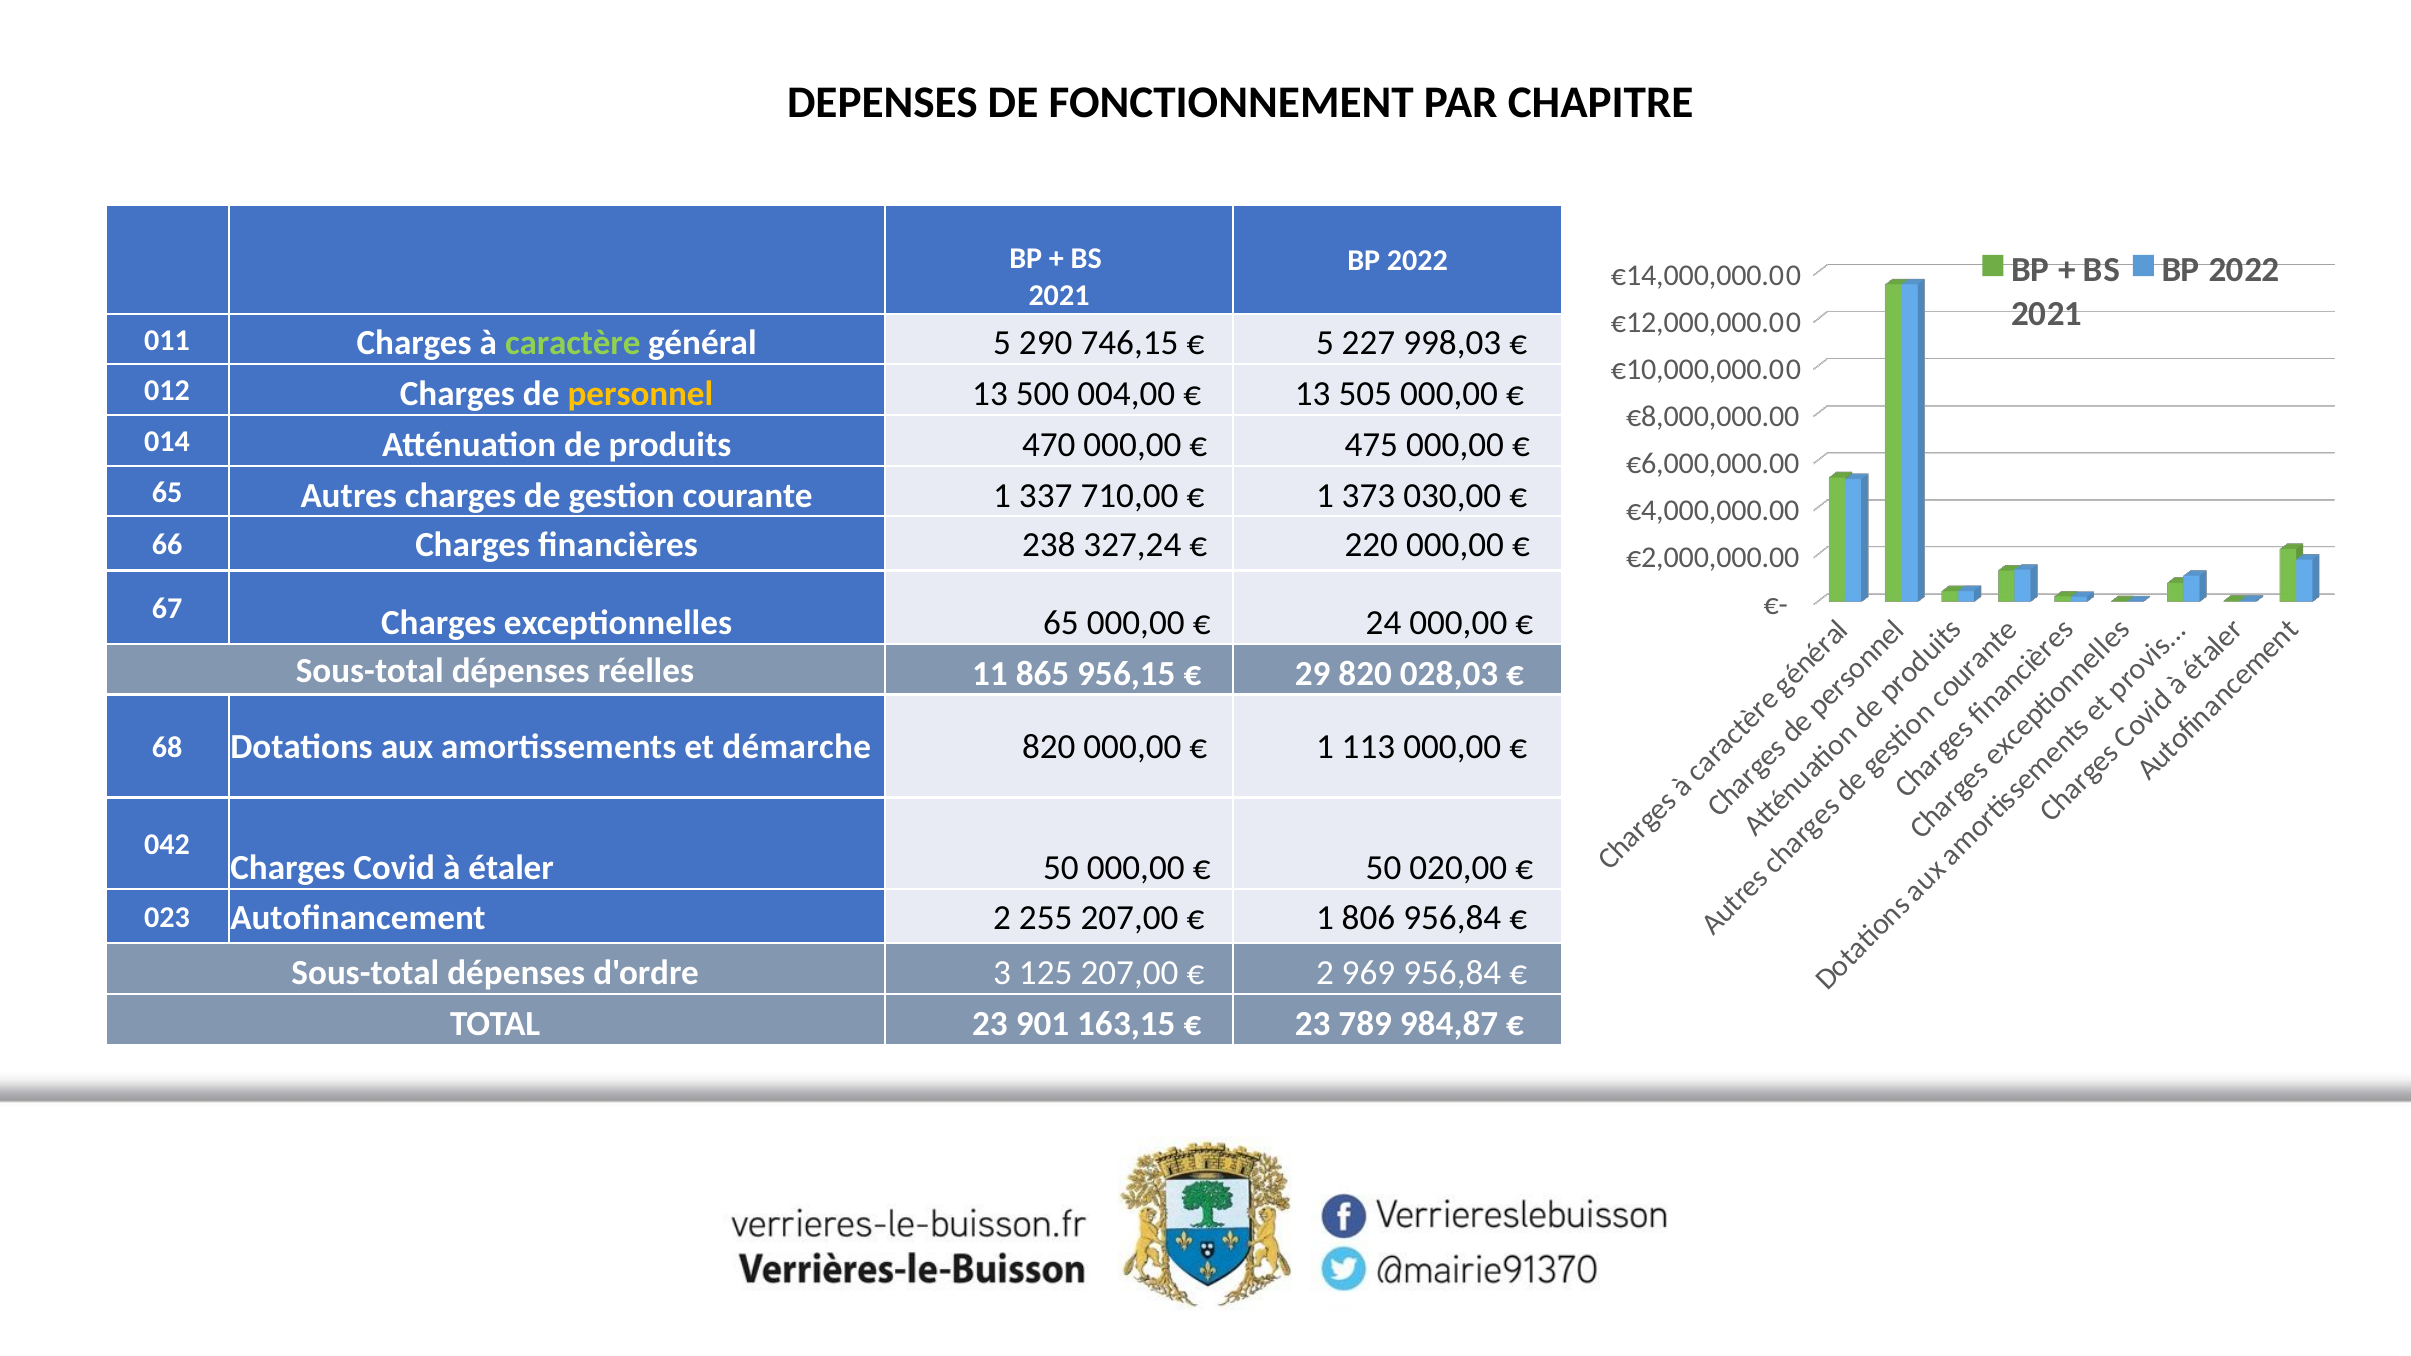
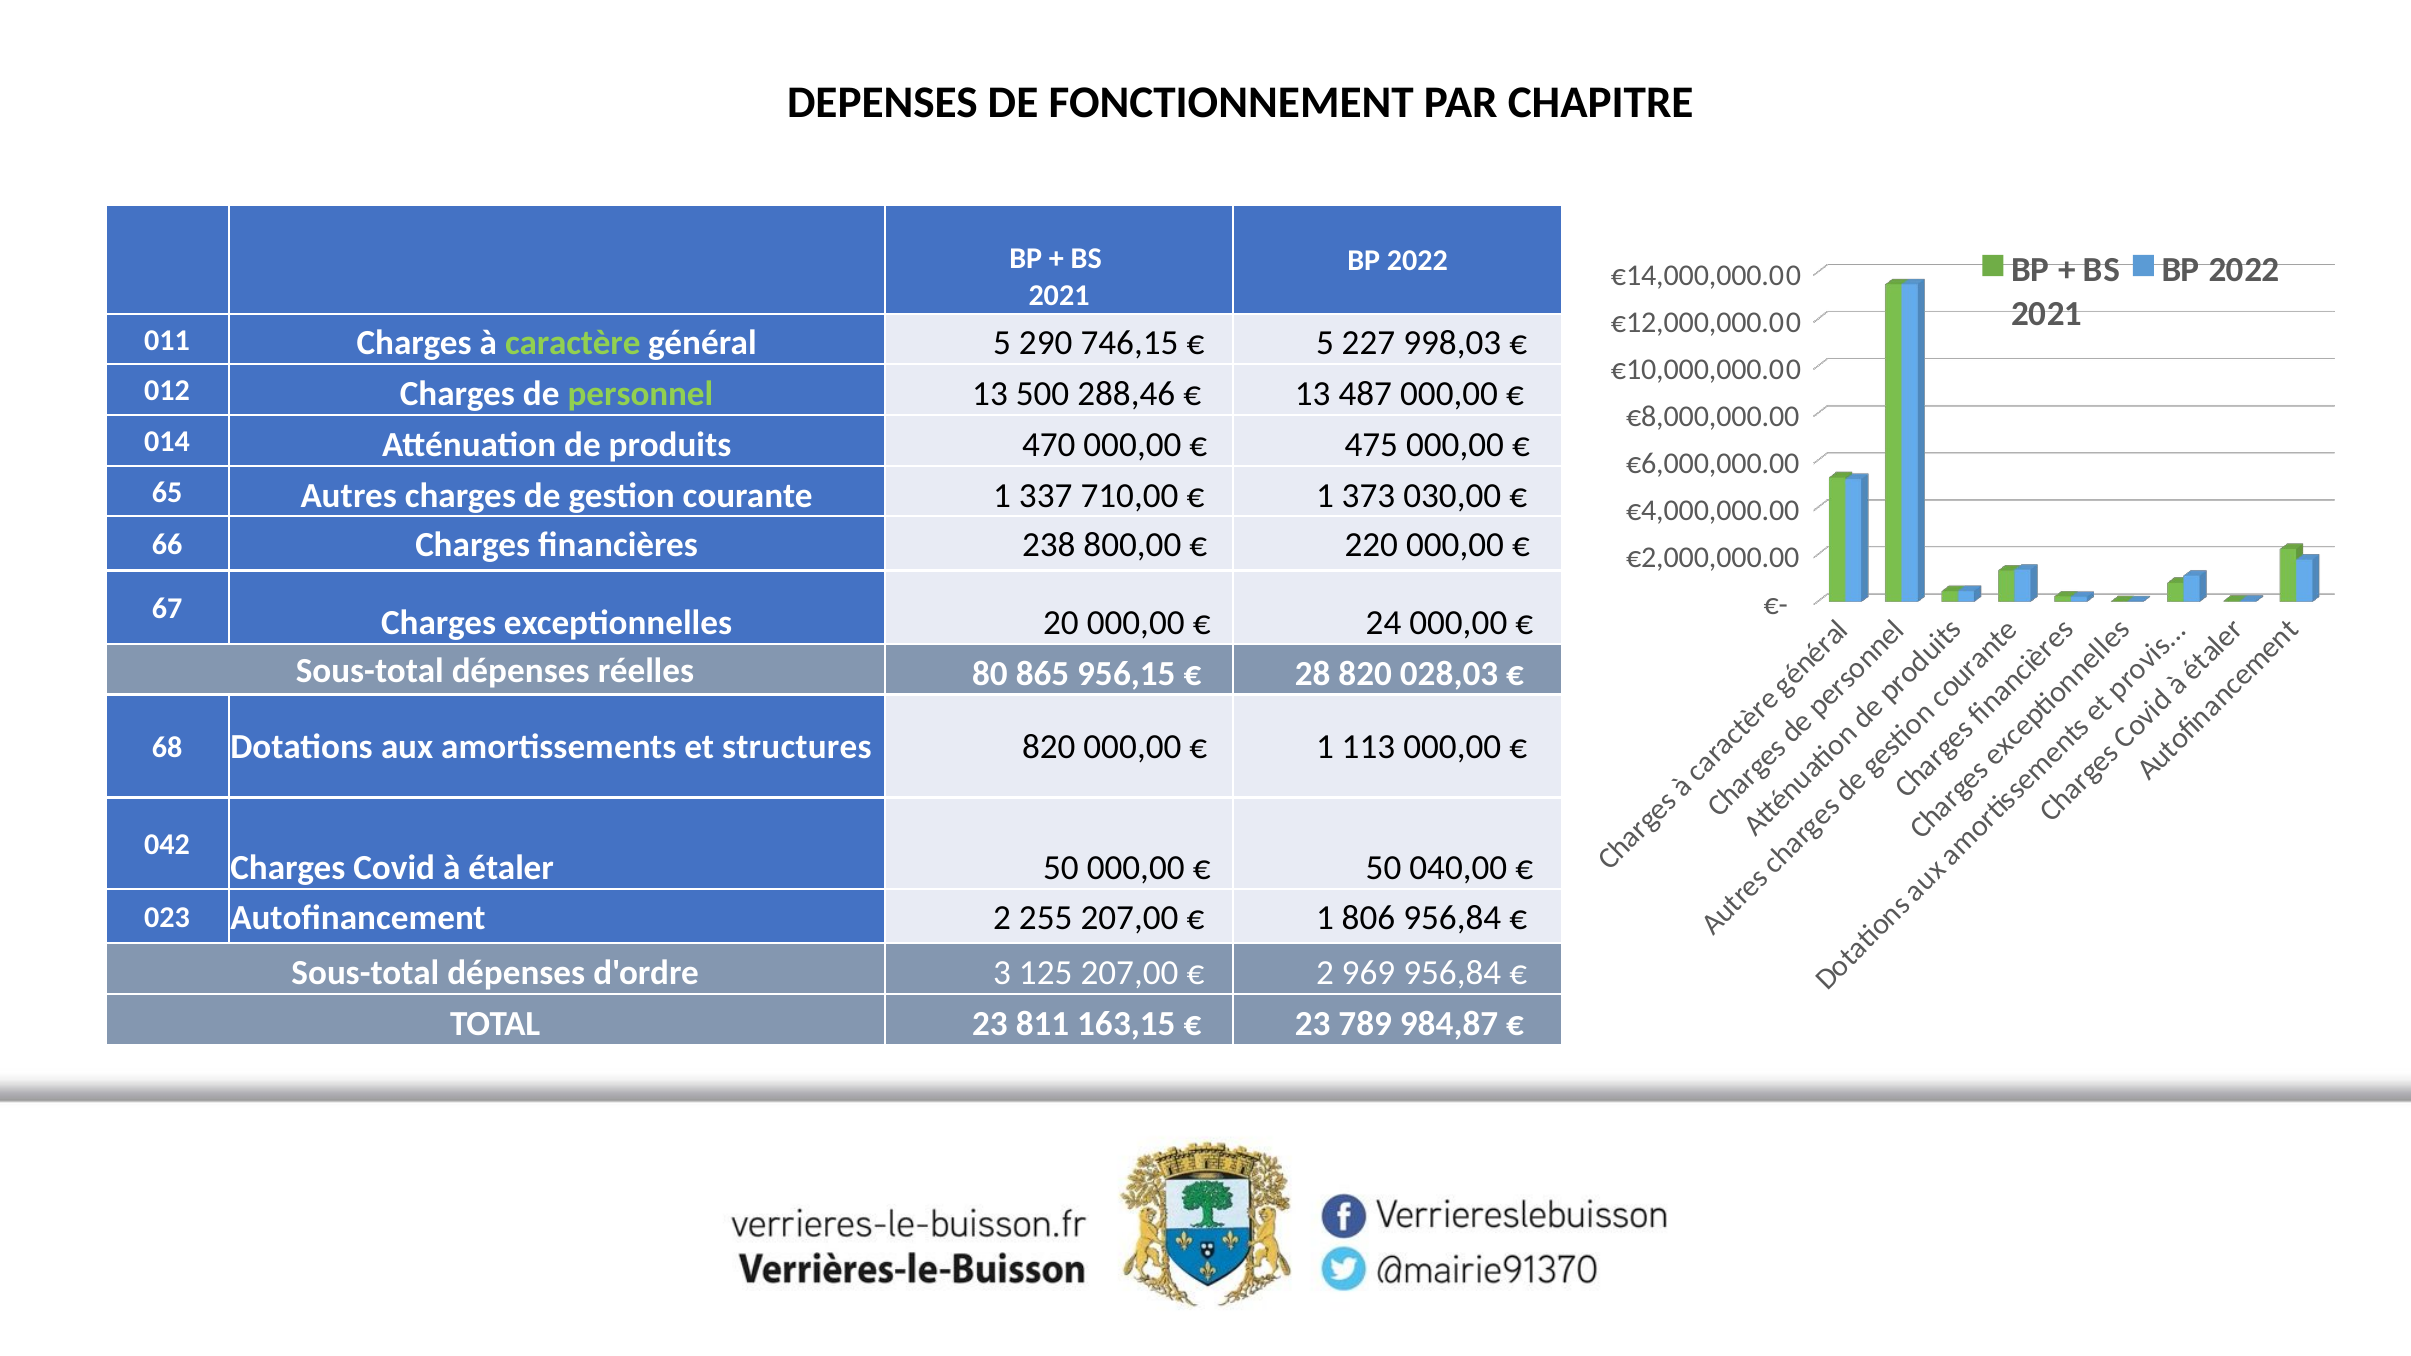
personnel colour: yellow -> light green (640, 394)
004,00: 004,00 -> 288,46 (1126, 394)
505: 505 -> 487 (1365, 394)
327,24: 327,24 -> 800,00 (1132, 545)
exceptionnelles 65: 65 -> 20 (1061, 623)
11: 11 -> 80 (990, 674)
29: 29 -> 28 (1313, 674)
démarche: démarche -> structures (797, 747)
020,00: 020,00 -> 040,00 (1458, 868)
901: 901 -> 811 (1042, 1024)
